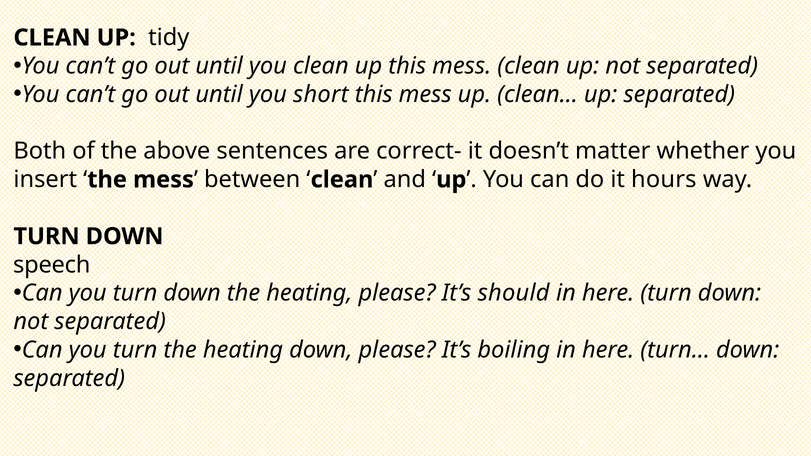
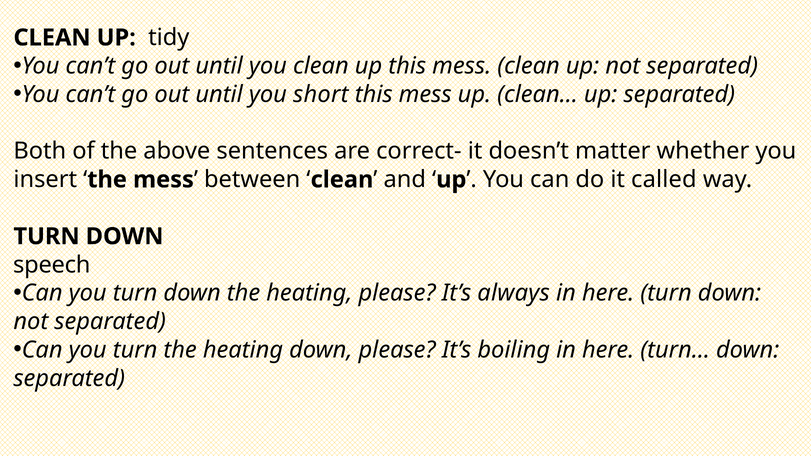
hours: hours -> called (664, 180)
should: should -> always (514, 293)
